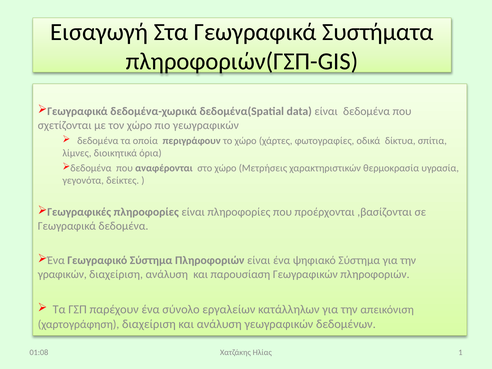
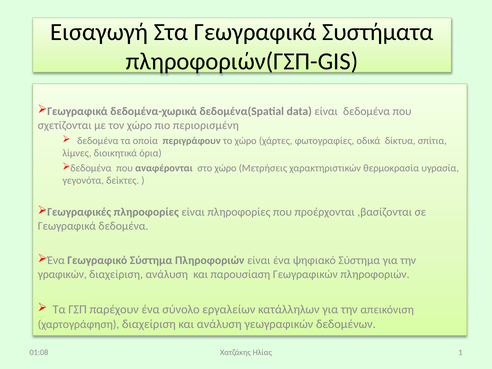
πιο γεωγραφικών: γεωγραφικών -> περιορισμένη (206, 125)
